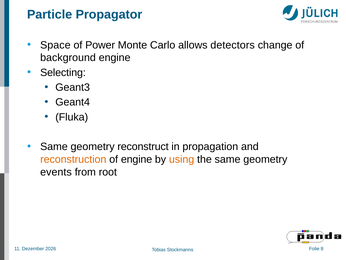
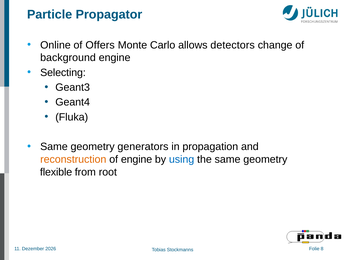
Space: Space -> Online (55, 45)
Power: Power -> Offers (100, 45)
reconstruct: reconstruct -> generators (143, 146)
using colour: orange -> blue (182, 159)
events: events -> flexible (56, 172)
